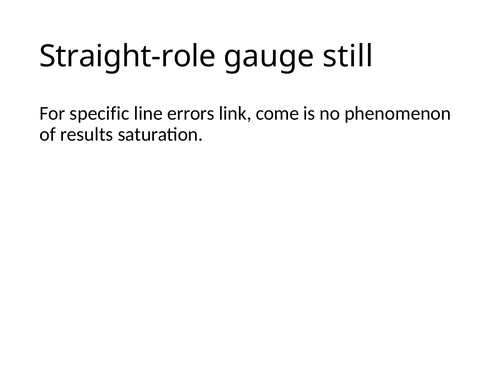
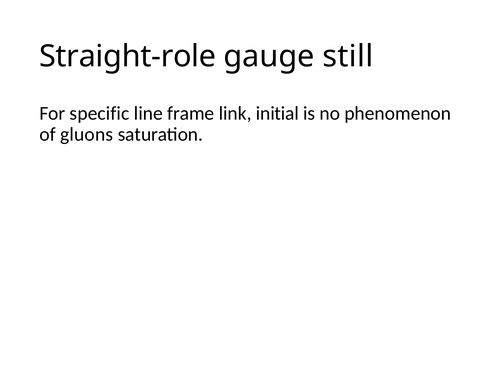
errors: errors -> frame (191, 113)
come: come -> initial (277, 113)
results: results -> gluons (87, 134)
